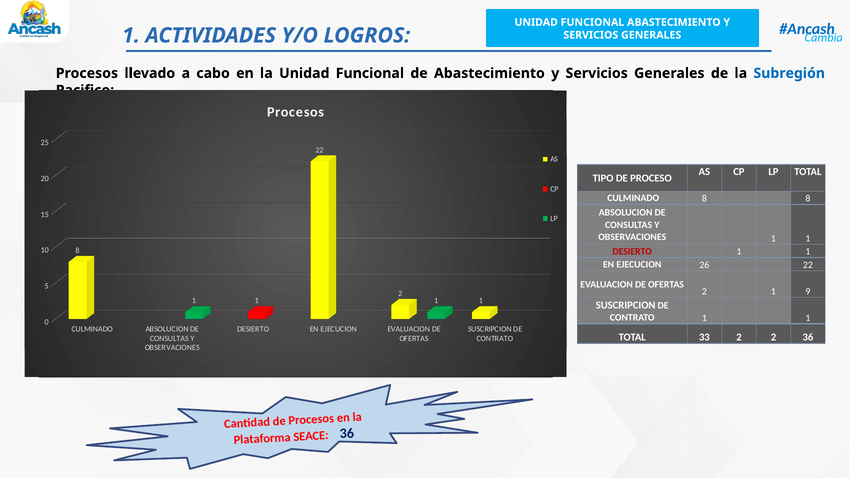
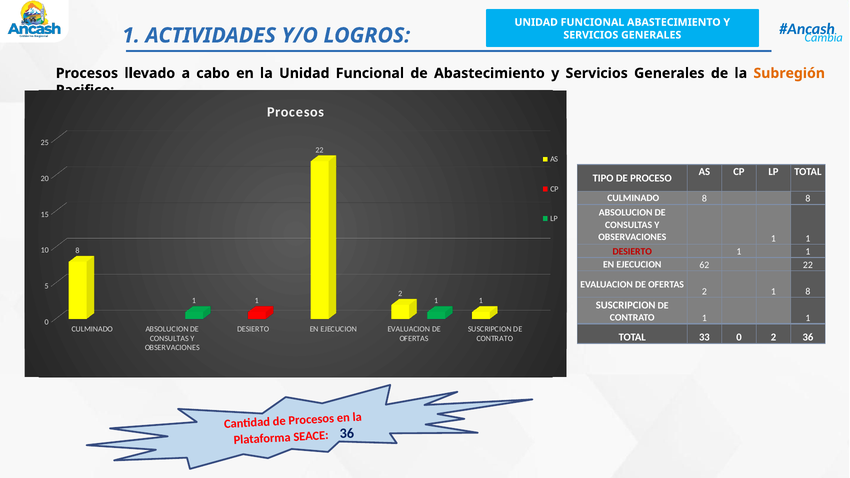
Subregión colour: blue -> orange (789, 73)
26: 26 -> 62 (704, 265)
1 9: 9 -> 8 (808, 292)
33 2: 2 -> 0 (739, 337)
